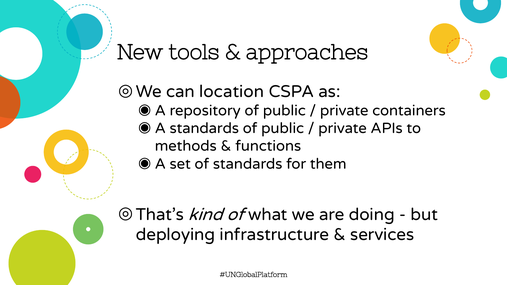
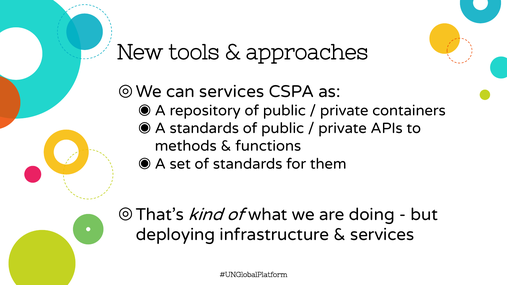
can location: location -> services (232, 92)
